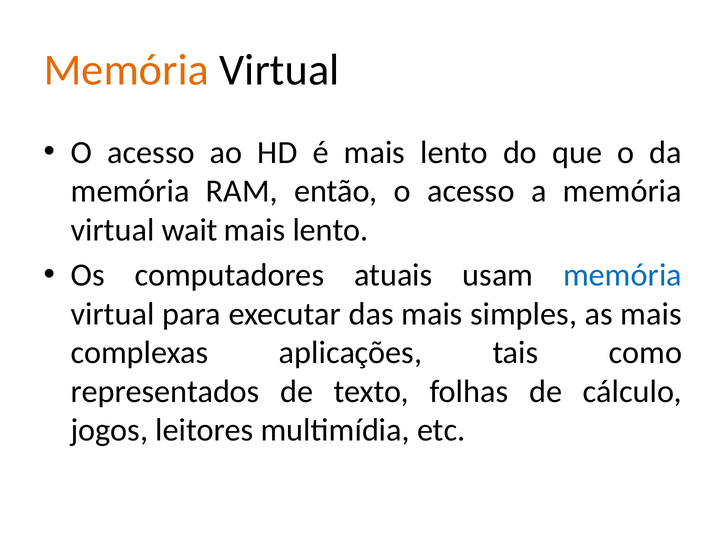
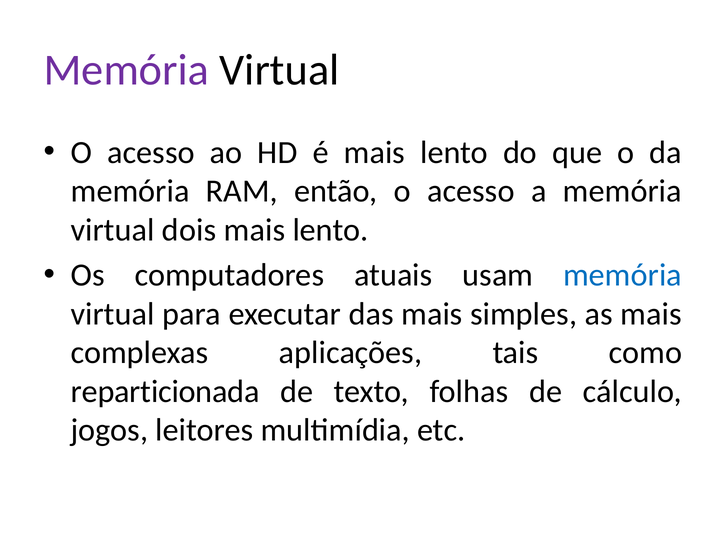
Memória colour: orange -> purple (126, 70)
wait: wait -> dois (189, 230)
representados: representados -> reparticionada (165, 391)
